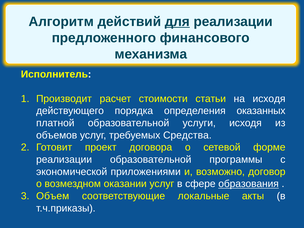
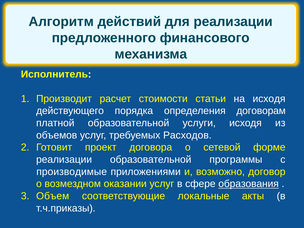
для underline: present -> none (177, 22)
оказанных: оказанных -> договорам (261, 111)
Средства: Средства -> Расходов (187, 135)
экономической: экономической -> производимые (72, 172)
